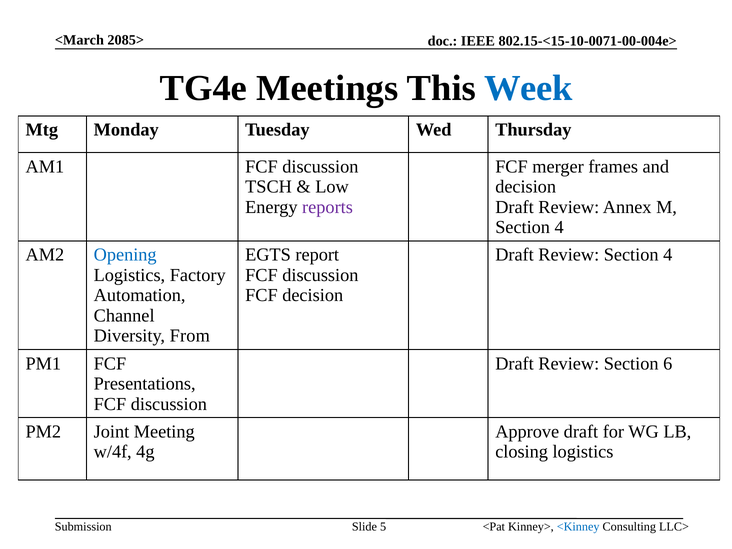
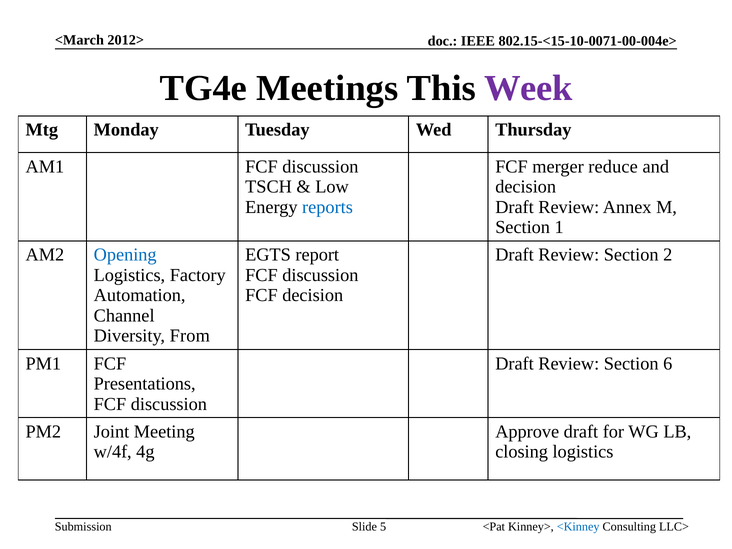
2085>: 2085> -> 2012> (126, 40)
Week colour: blue -> purple (528, 88)
frames: frames -> reduce (613, 166)
reports colour: purple -> blue (328, 207)
4: 4 -> 1 (559, 227)
Review Section 4: 4 -> 2 (668, 255)
